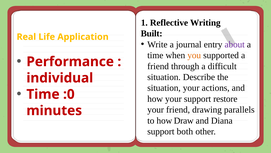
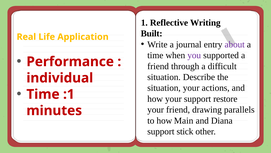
you colour: orange -> purple (194, 55)
:0: :0 -> :1 (69, 94)
Draw: Draw -> Main (184, 120)
both: both -> stick (185, 131)
